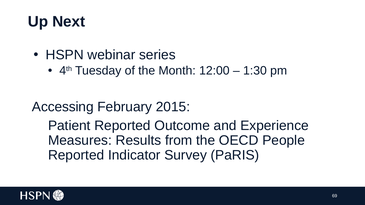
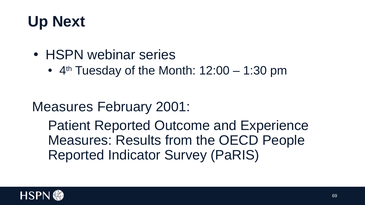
Accessing: Accessing -> Measures (63, 107)
2015: 2015 -> 2001 (173, 107)
